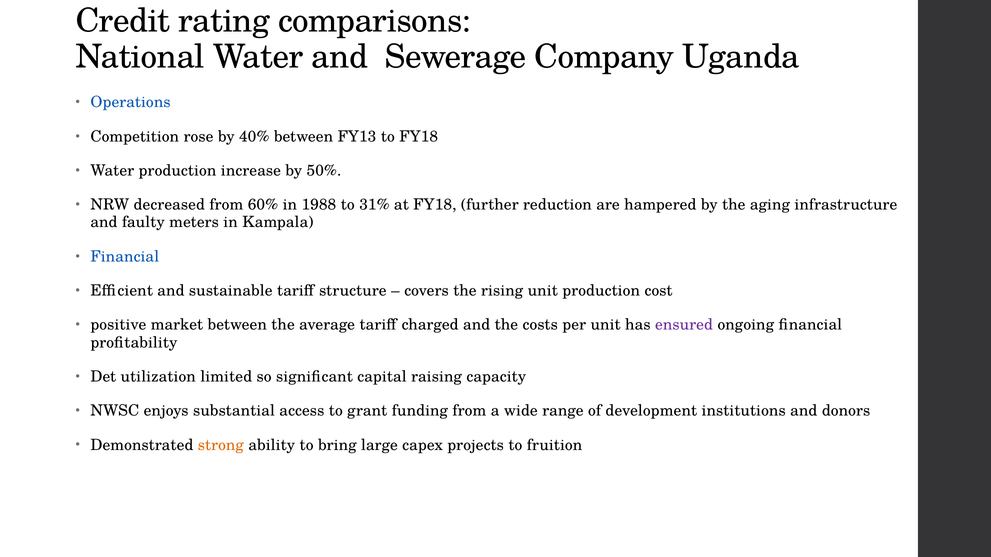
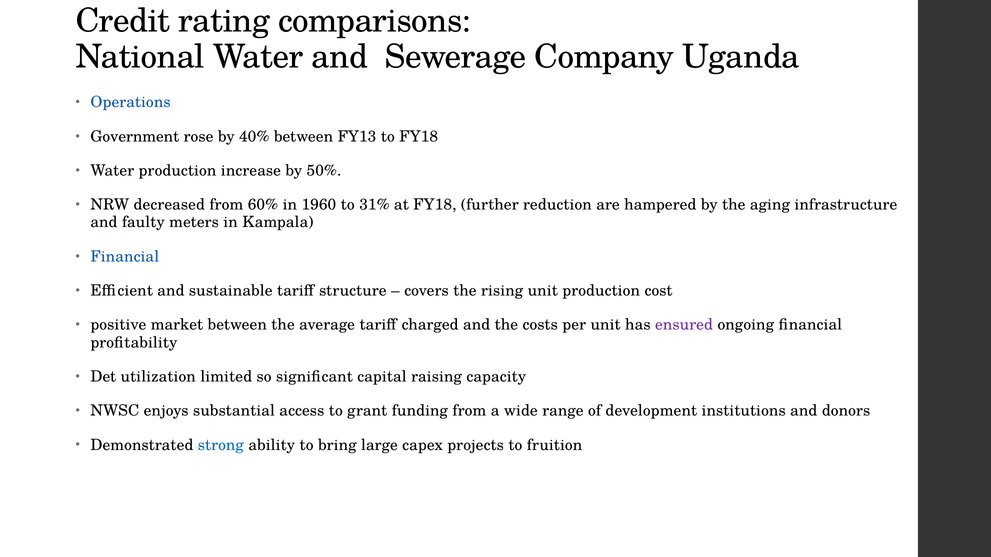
Competition: Competition -> Government (135, 137)
1988: 1988 -> 1960 (319, 205)
strong colour: orange -> blue (221, 445)
